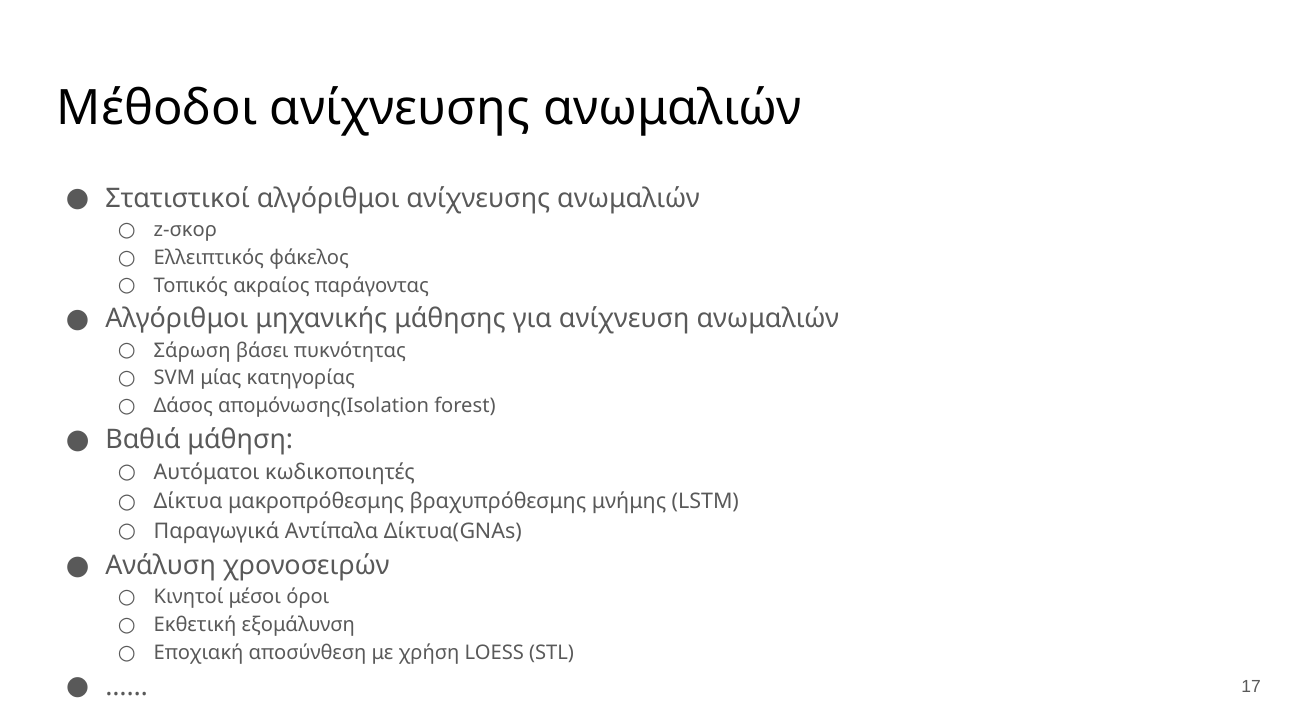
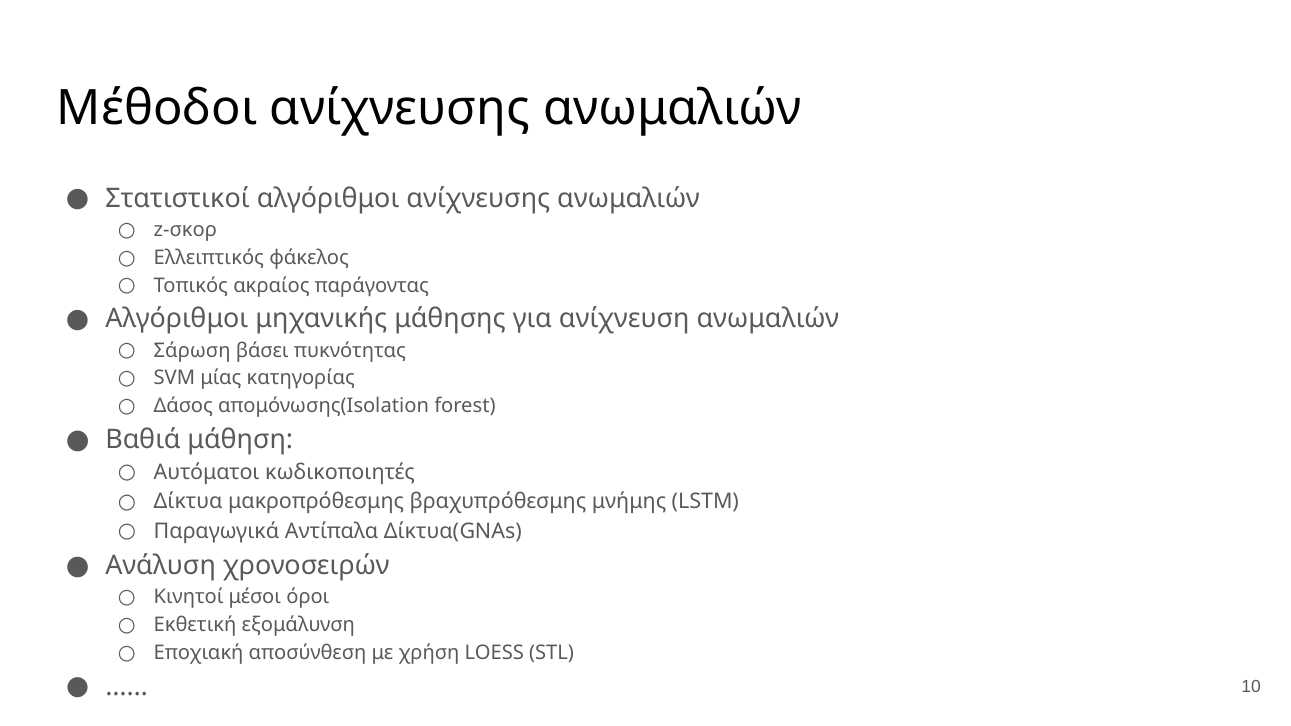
17: 17 -> 10 (1251, 687)
